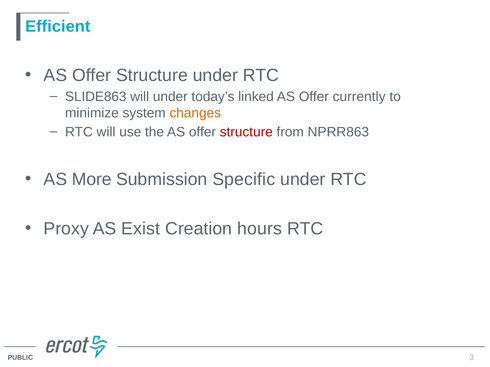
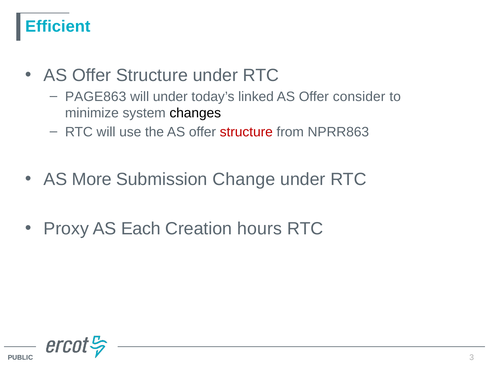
SLIDE863: SLIDE863 -> PAGE863 (96, 97)
currently: currently -> consider (359, 97)
changes colour: orange -> black (195, 113)
Specific: Specific -> Change (244, 179)
Exist: Exist -> Each (141, 229)
